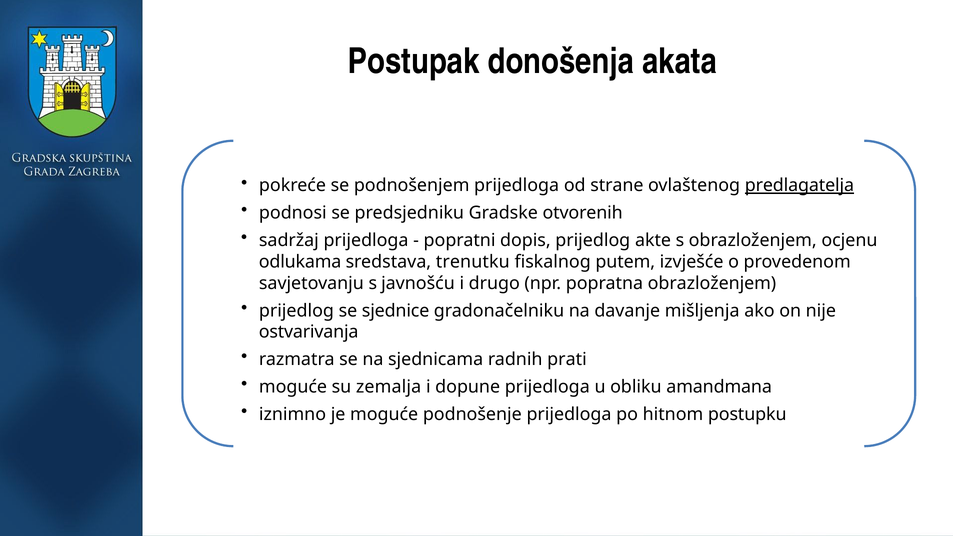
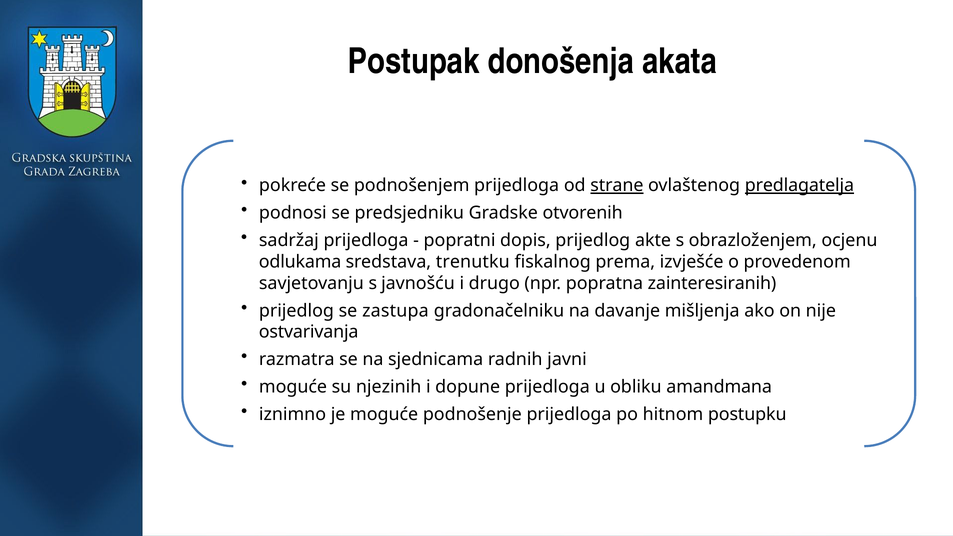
strane underline: none -> present (617, 186)
putem: putem -> prema (625, 262)
popratna obrazloženjem: obrazloženjem -> zainteresiranih (712, 283)
sjednice: sjednice -> zastupa (395, 311)
prati: prati -> javni (567, 360)
zemalja: zemalja -> njezinih (389, 387)
